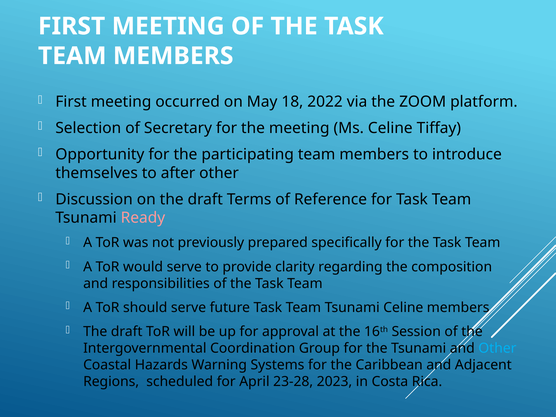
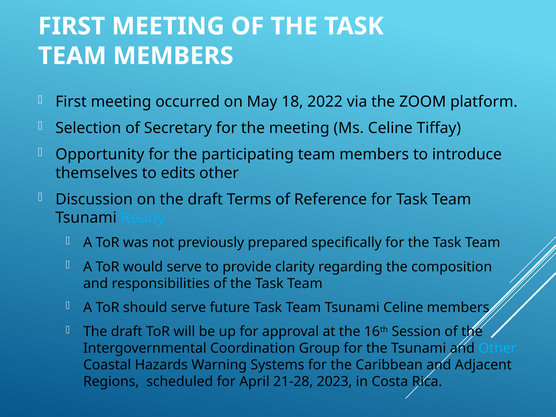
after: after -> edits (178, 173)
Ready colour: pink -> light blue (143, 218)
23-28: 23-28 -> 21-28 (293, 382)
